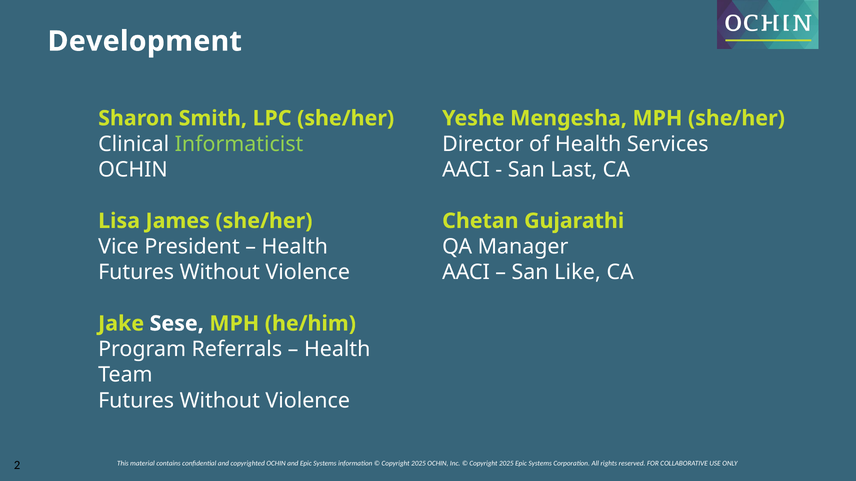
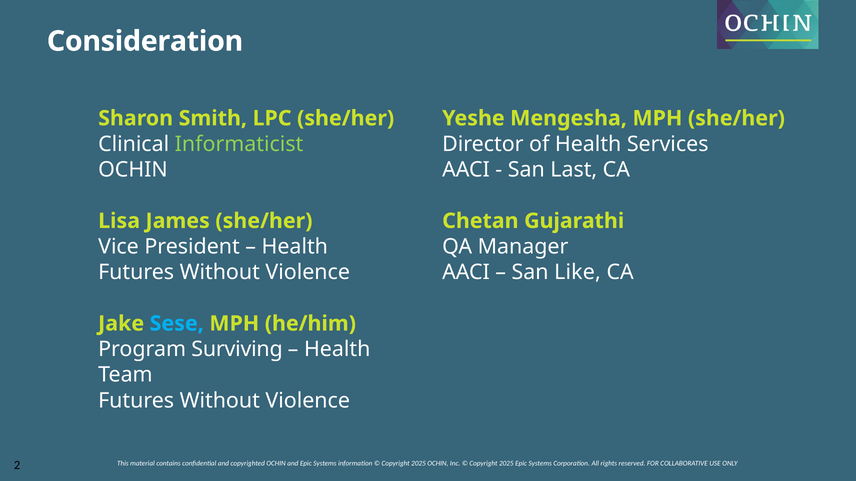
Development: Development -> Consideration (145, 41)
Sese colour: white -> light blue (177, 324)
Referrals: Referrals -> Surviving (237, 350)
